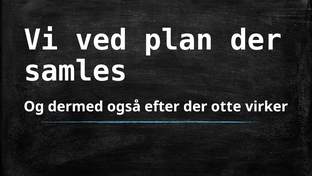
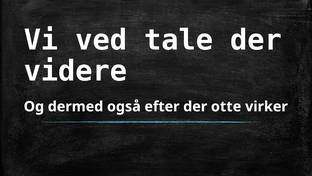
plan: plan -> tale (179, 40)
samles: samles -> videre (75, 71)
